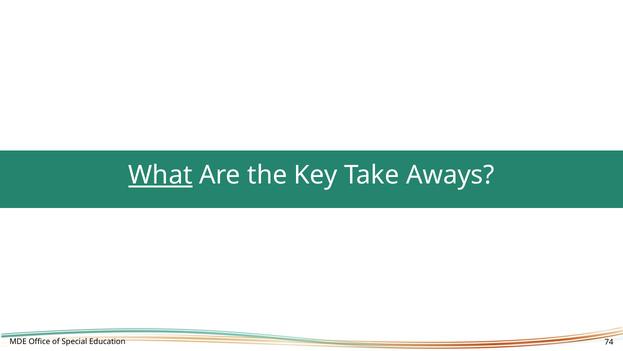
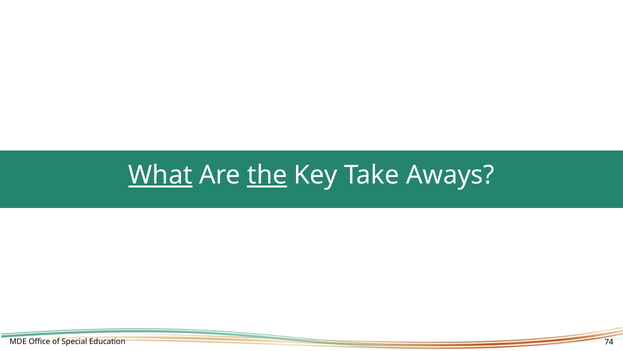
the underline: none -> present (267, 175)
